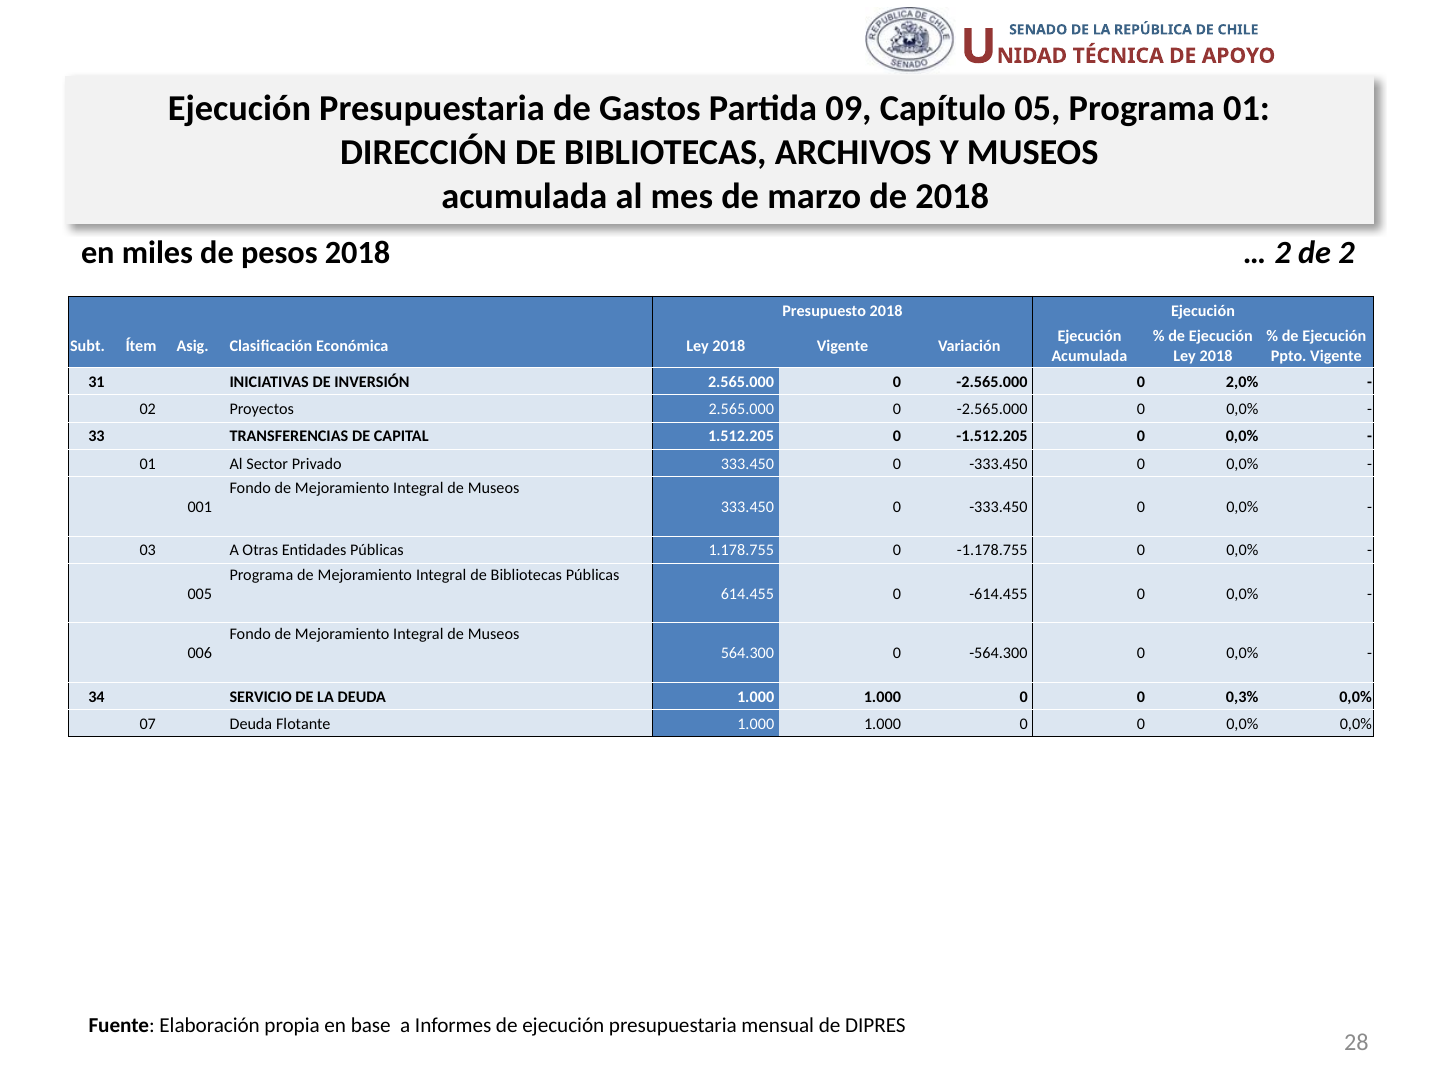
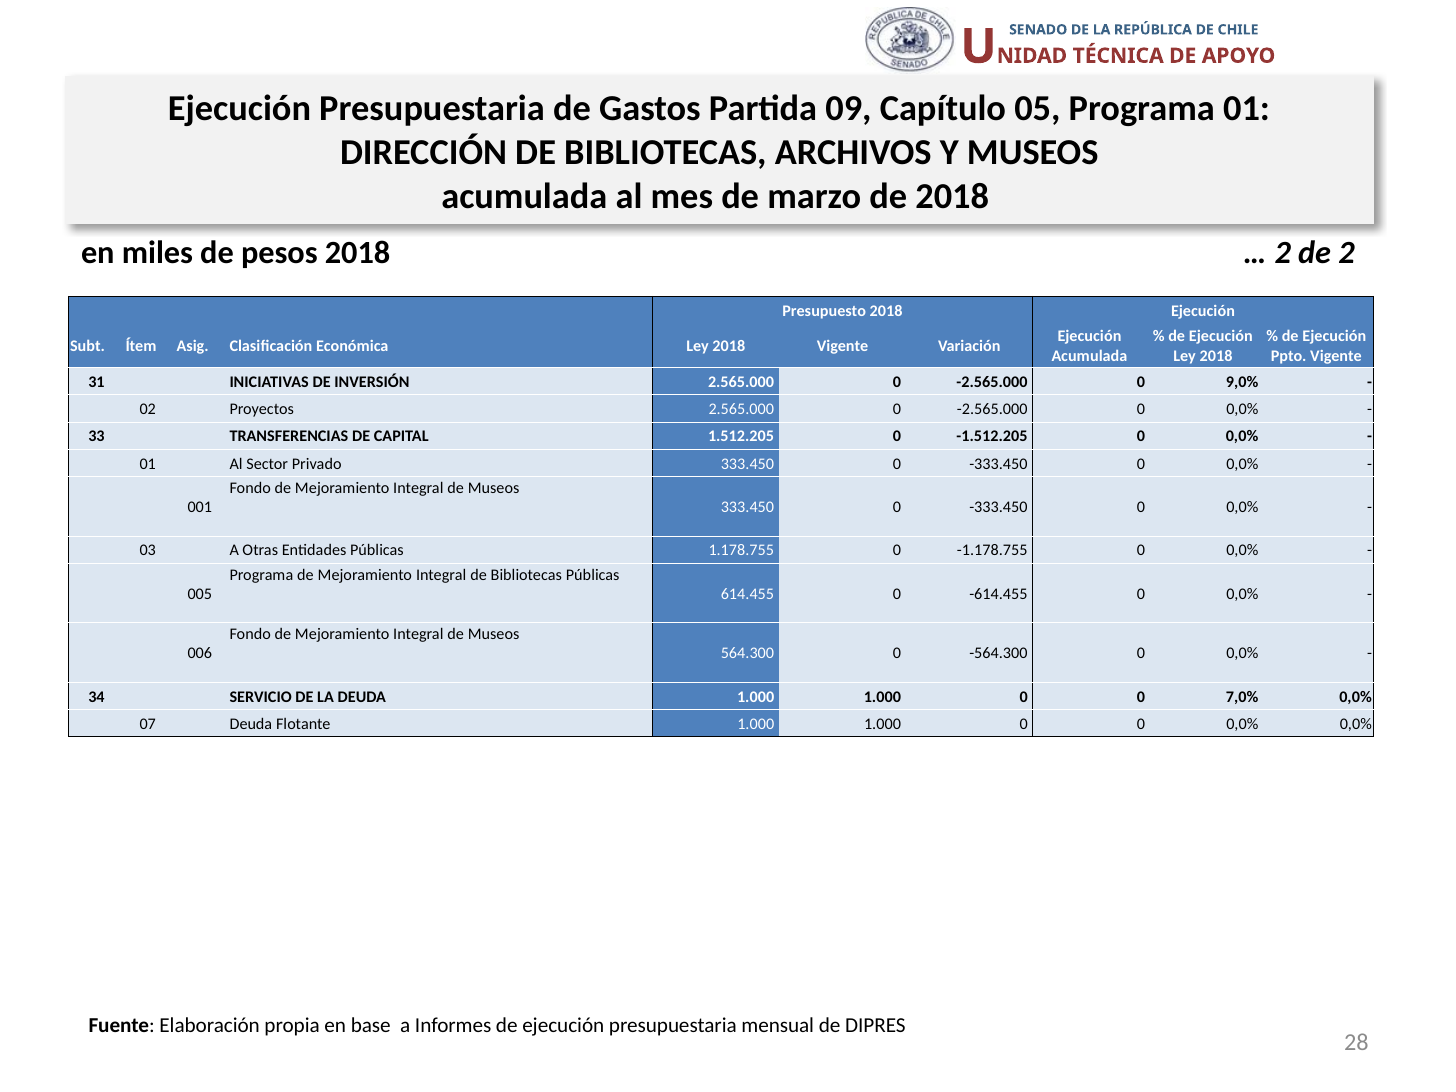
2,0%: 2,0% -> 9,0% (1242, 382)
0,3%: 0,3% -> 7,0% (1242, 697)
